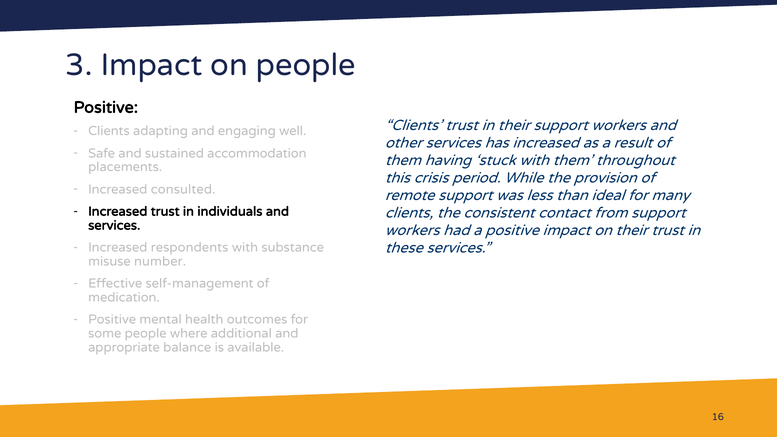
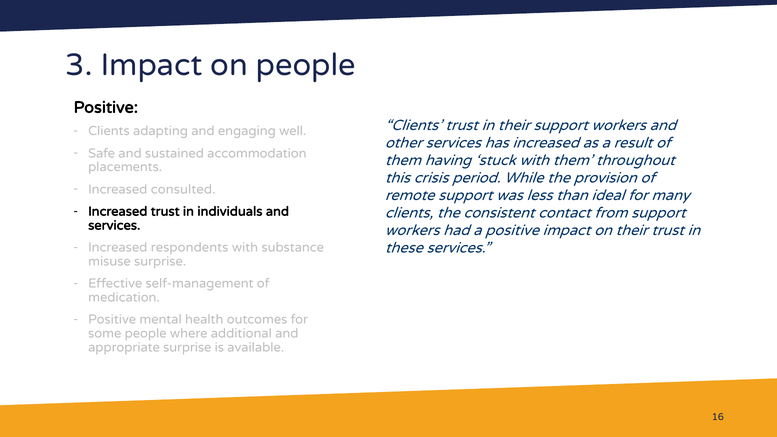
misuse number: number -> surprise (160, 261)
appropriate balance: balance -> surprise (187, 347)
